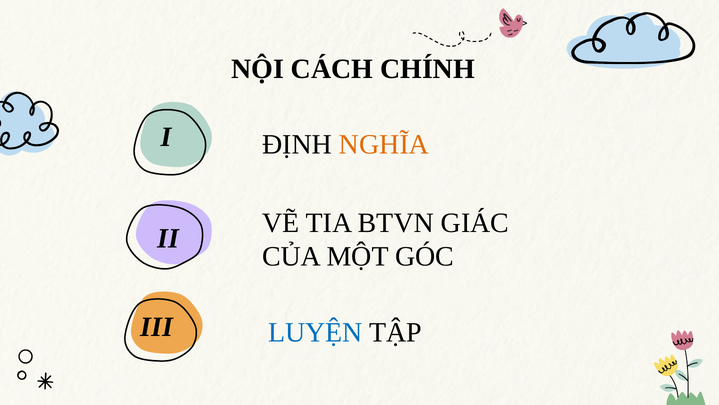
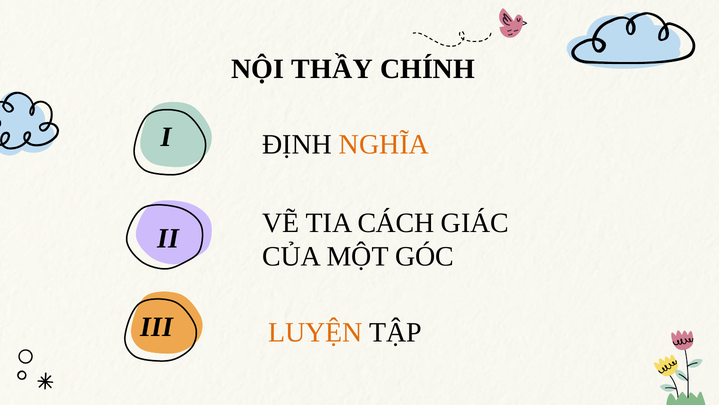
CÁCH: CÁCH -> THẦY (332, 69)
BTVN: BTVN -> CÁCH (396, 222)
LUYỆN colour: blue -> orange (315, 332)
